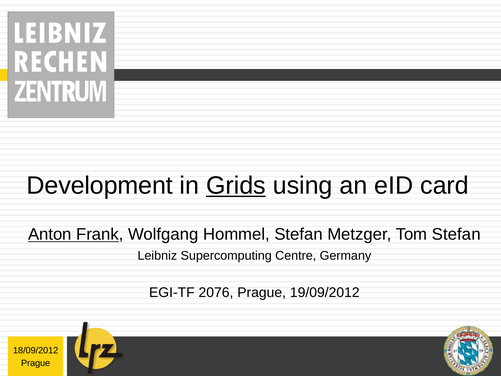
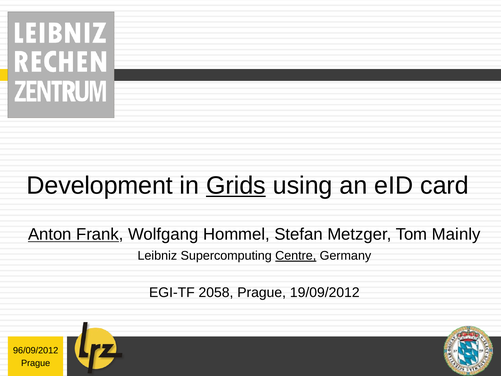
Tom Stefan: Stefan -> Mainly (456, 234)
Centre underline: none -> present (296, 256)
2076: 2076 -> 2058 (216, 292)
18/09/2012: 18/09/2012 -> 96/09/2012 (36, 350)
